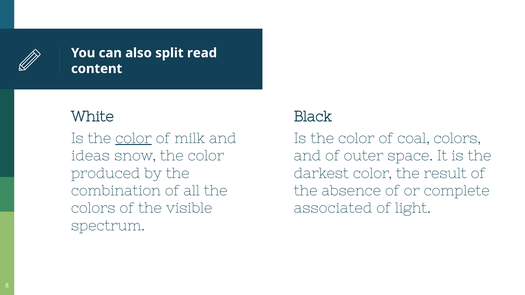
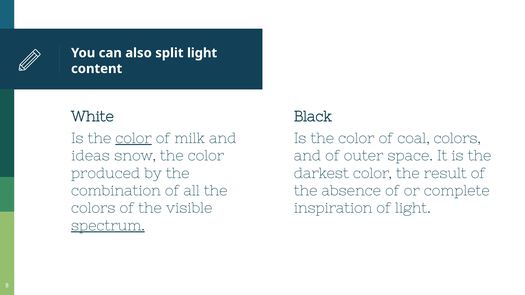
split read: read -> light (202, 53)
associated: associated -> inspiration (333, 208)
spectrum underline: none -> present (108, 226)
